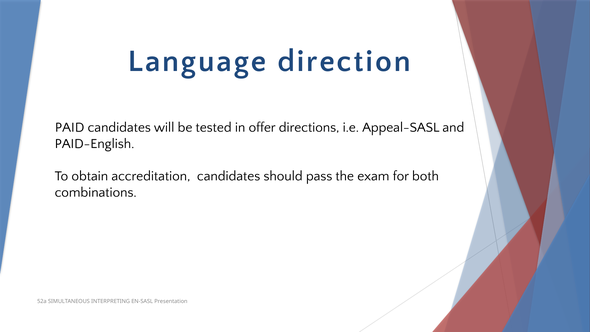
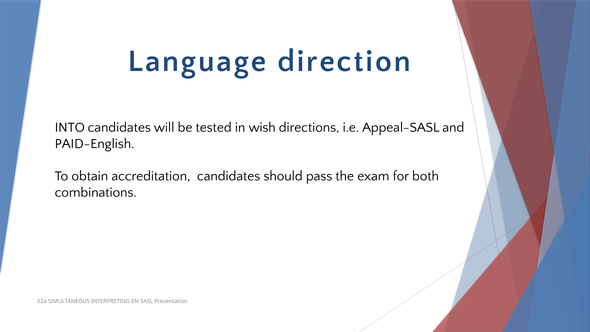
PAID: PAID -> INTO (70, 127)
offer: offer -> wish (262, 127)
